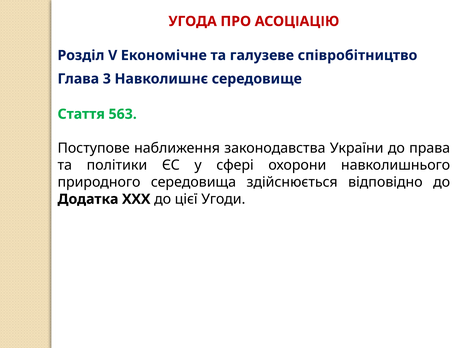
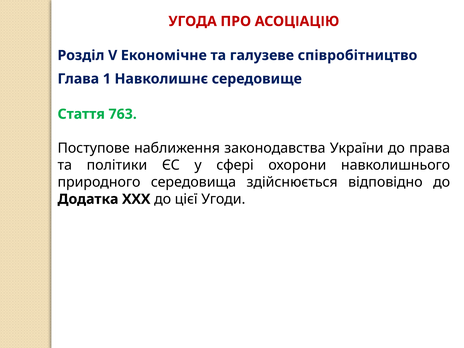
3: 3 -> 1 (107, 79)
563: 563 -> 763 (123, 114)
